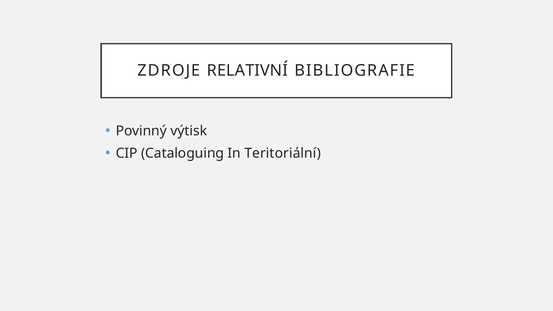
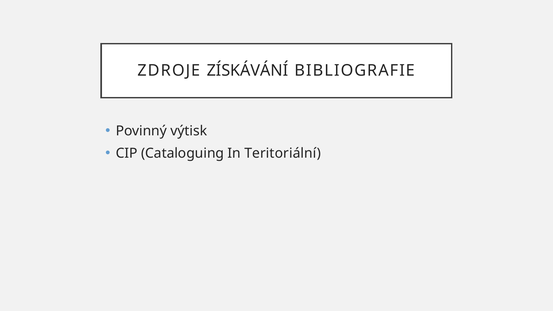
RELATIVNÍ: RELATIVNÍ -> ZÍSKÁVÁNÍ (248, 71)
